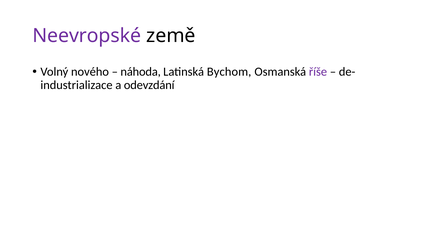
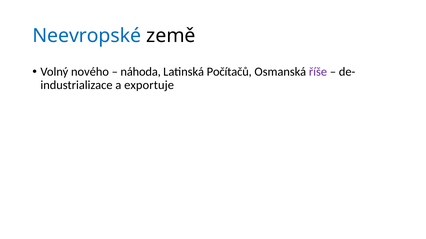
Neevropské colour: purple -> blue (87, 36)
Bychom: Bychom -> Počítačů (229, 72)
odevzdání: odevzdání -> exportuje (149, 85)
